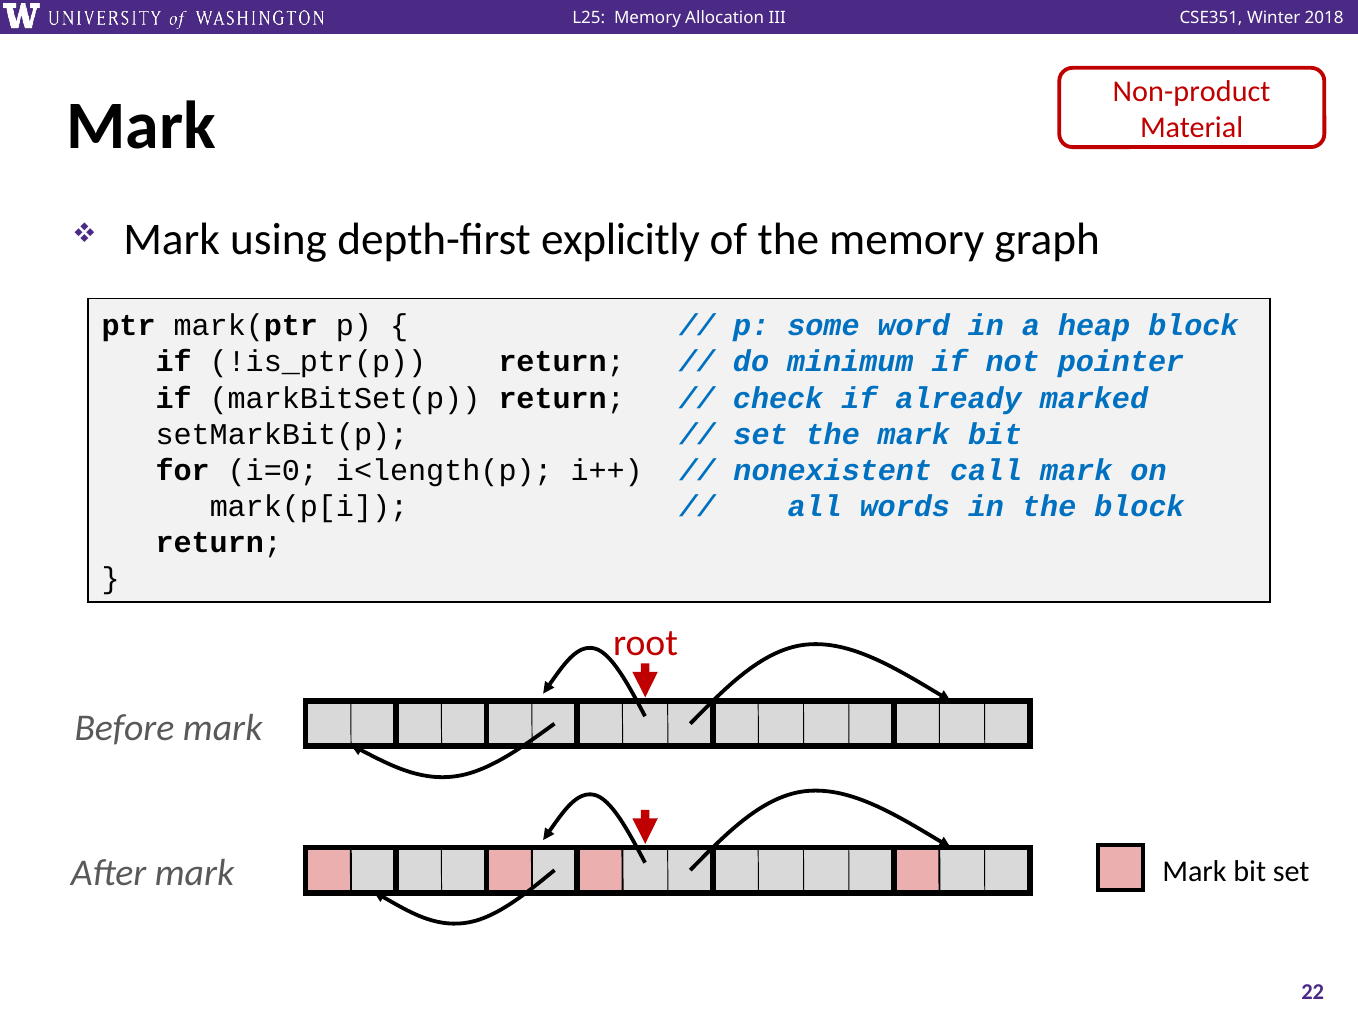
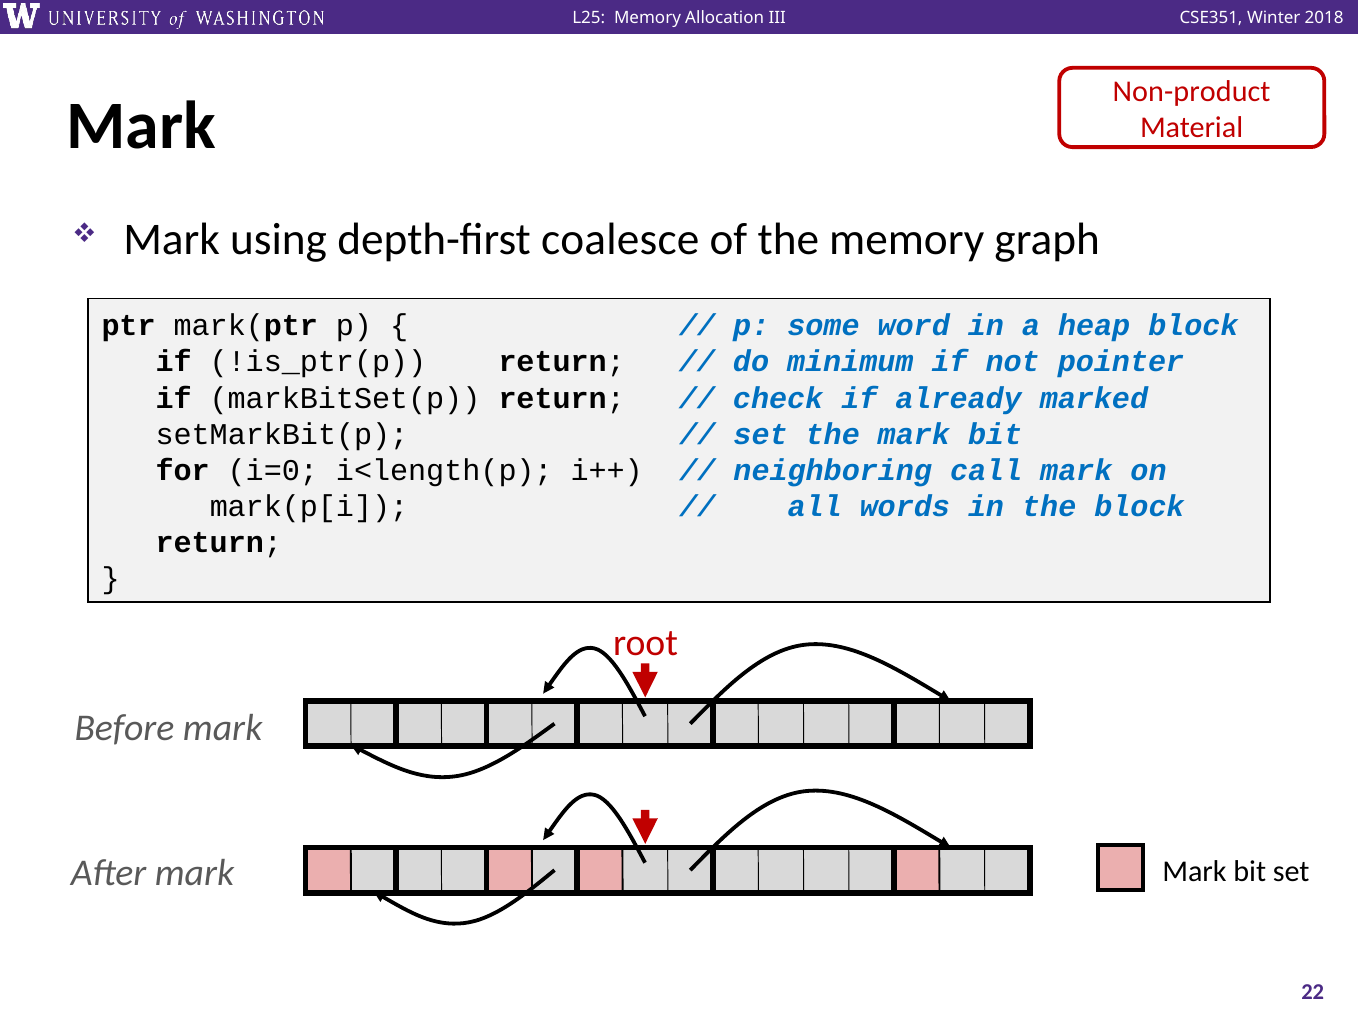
explicitly: explicitly -> coalesce (620, 239)
nonexistent: nonexistent -> neighboring (833, 471)
